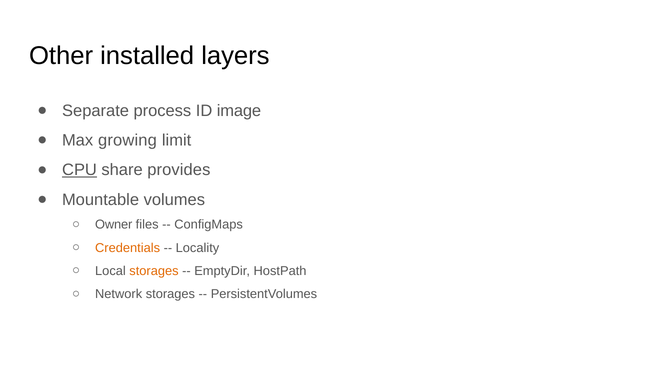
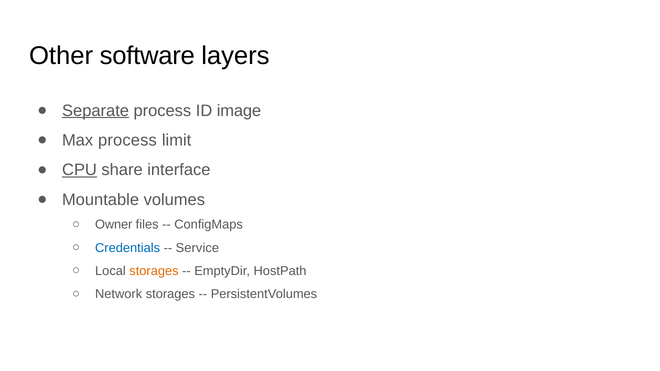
installed: installed -> software (147, 56)
Separate underline: none -> present (96, 111)
Max growing: growing -> process (127, 140)
provides: provides -> interface (179, 170)
Credentials colour: orange -> blue (128, 248)
Locality: Locality -> Service (197, 248)
